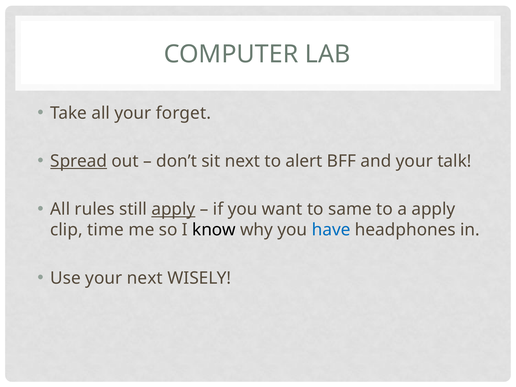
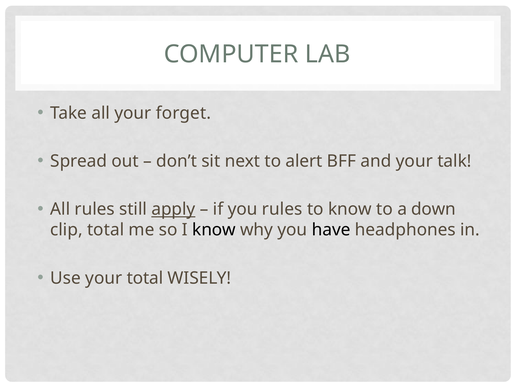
Spread underline: present -> none (79, 161)
you want: want -> rules (282, 209)
to same: same -> know (350, 209)
a apply: apply -> down (433, 209)
clip time: time -> total (106, 230)
have colour: blue -> black (331, 230)
your next: next -> total (145, 278)
